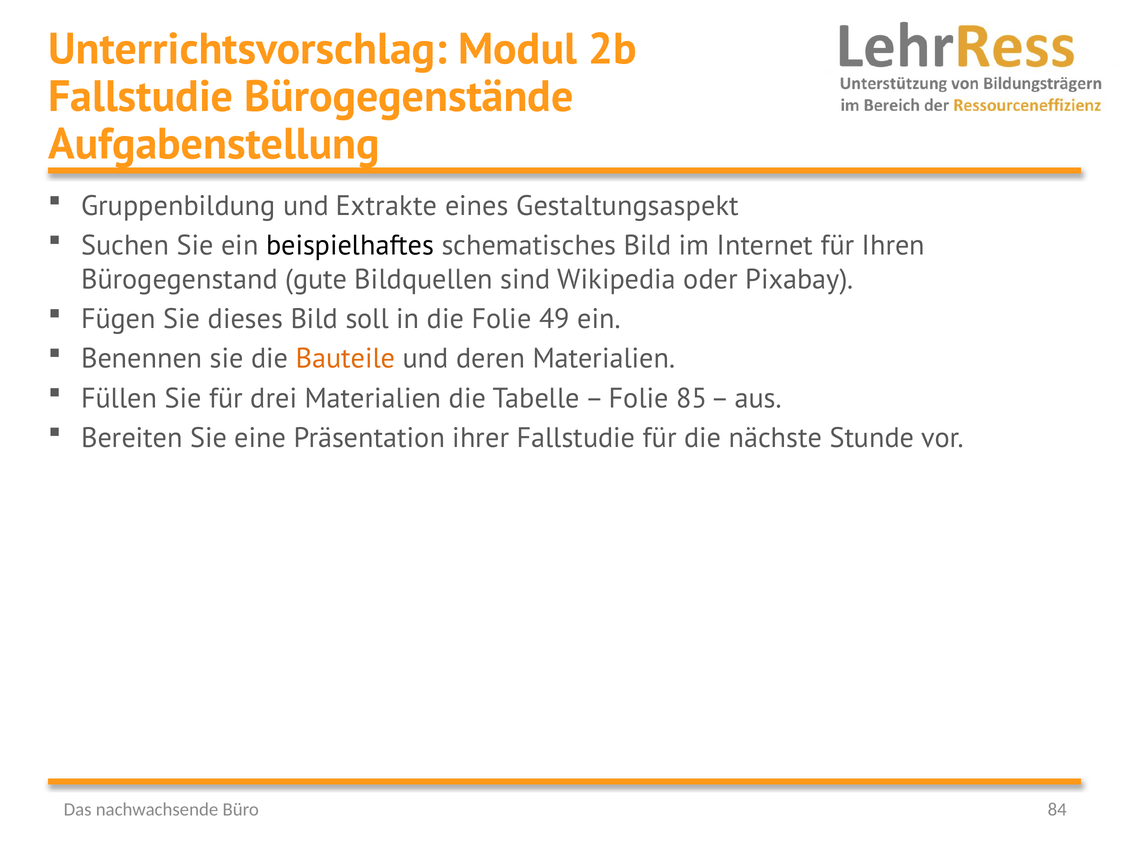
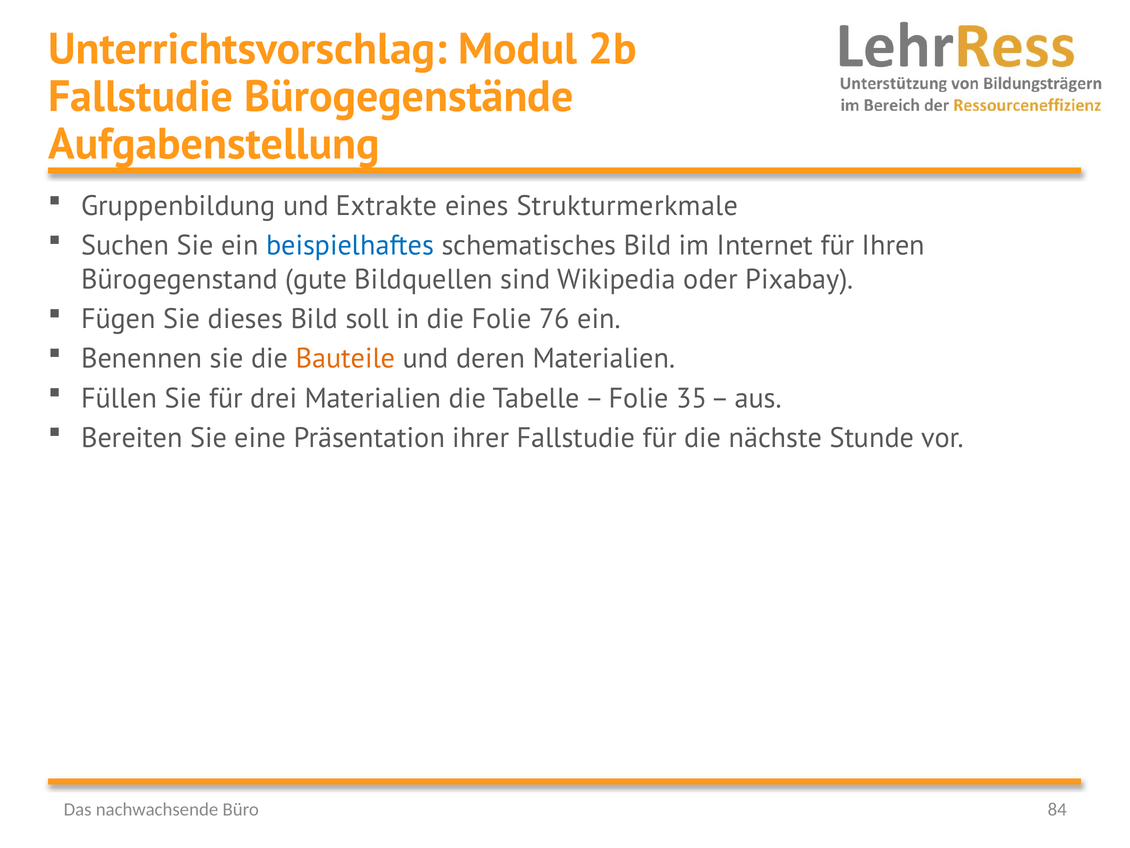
Gestaltungsaspekt: Gestaltungsaspekt -> Strukturmerkmale (627, 206)
beispielhaftes colour: black -> blue (350, 245)
49: 49 -> 76 (554, 319)
85: 85 -> 35 (692, 398)
